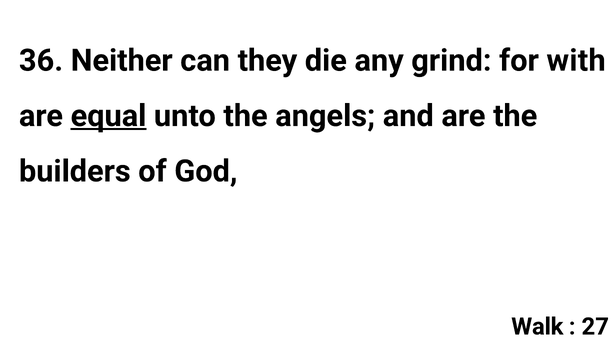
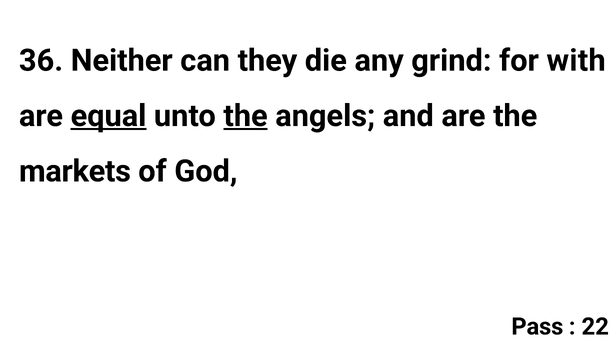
the underline: none -> present (246, 116)
builders: builders -> markets (75, 171)
Walk: Walk -> Pass (537, 327)
27: 27 -> 22 (595, 327)
